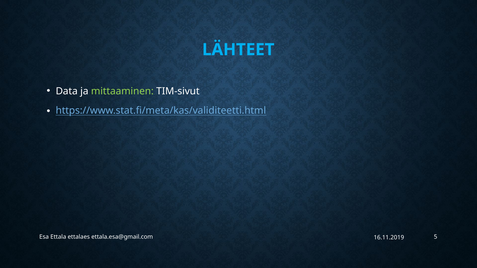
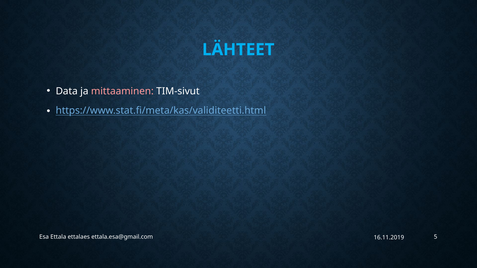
mittaaminen colour: light green -> pink (122, 91)
